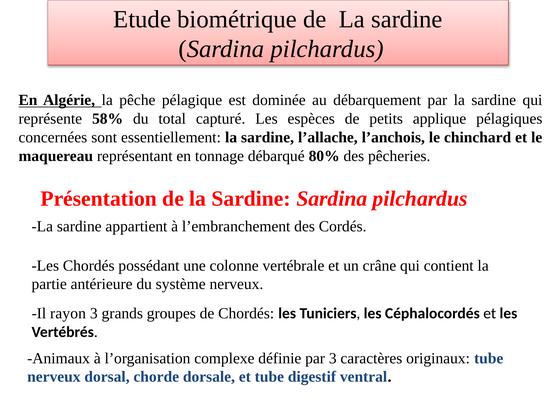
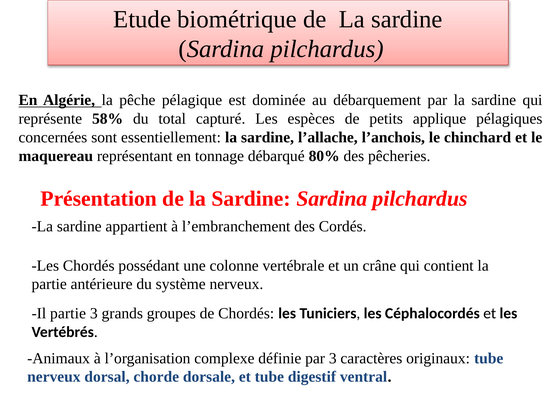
Il rayon: rayon -> partie (68, 313)
